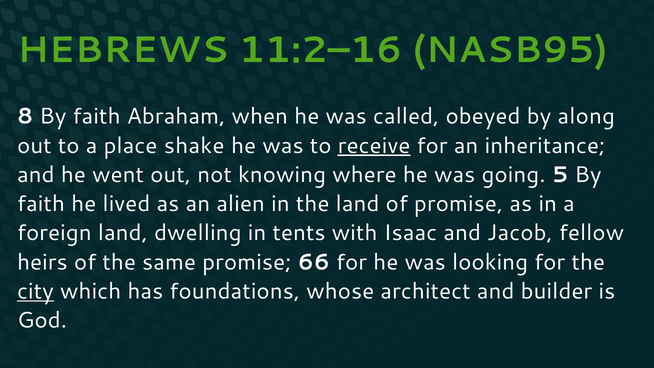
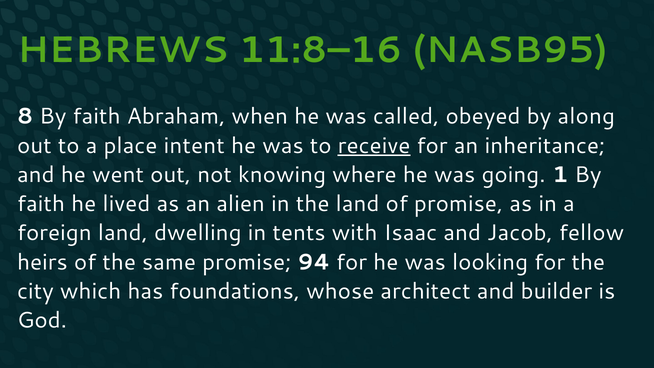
11:2–16: 11:2–16 -> 11:8–16 (320, 50)
shake: shake -> intent (194, 146)
5: 5 -> 1 (560, 175)
66: 66 -> 94 (314, 262)
city underline: present -> none (35, 291)
